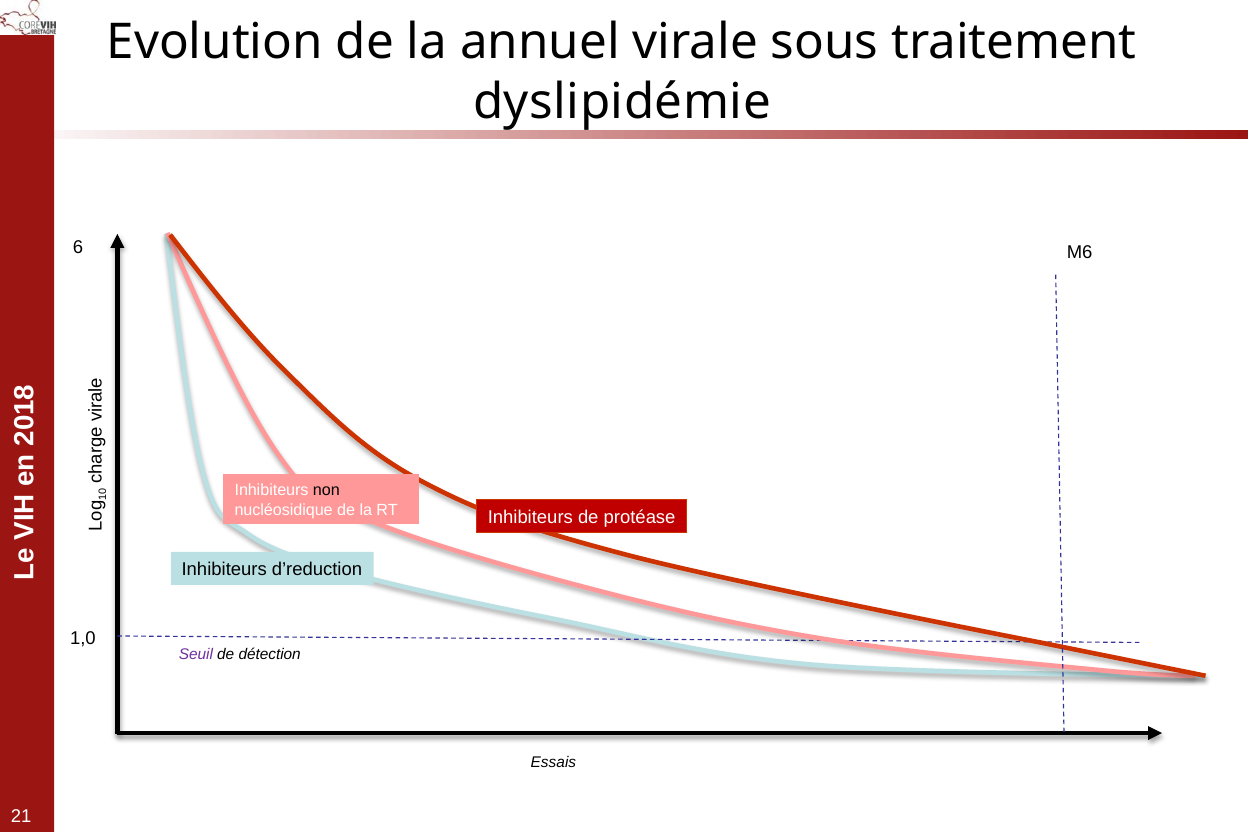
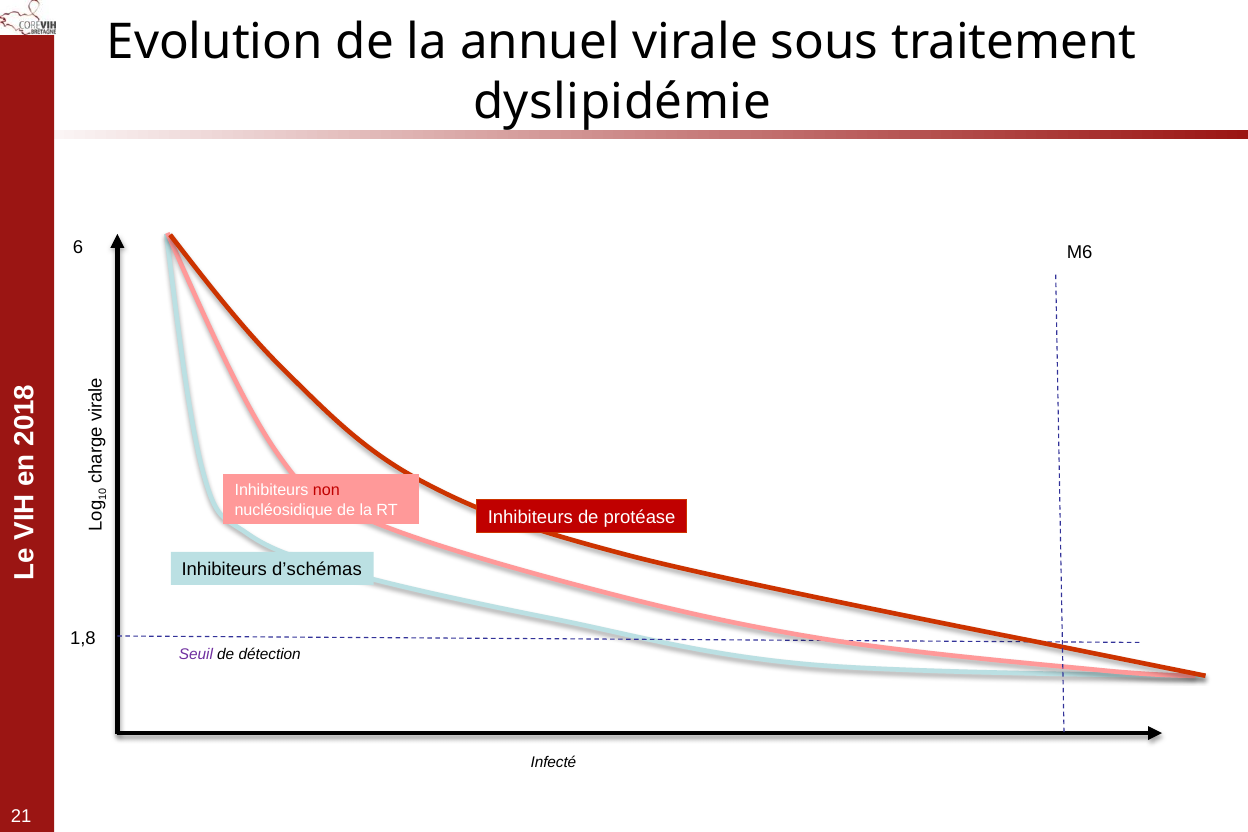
non colour: black -> red (326, 491)
d’reduction: d’reduction -> d’schémas (317, 570)
1,0: 1,0 -> 1,8 (83, 638)
Essais: Essais -> Infecté (553, 763)
